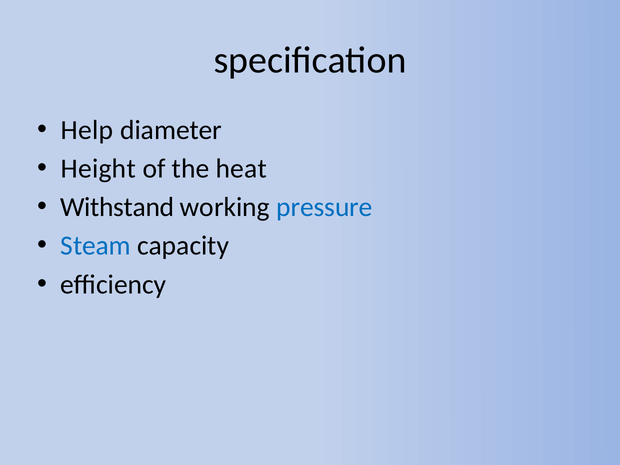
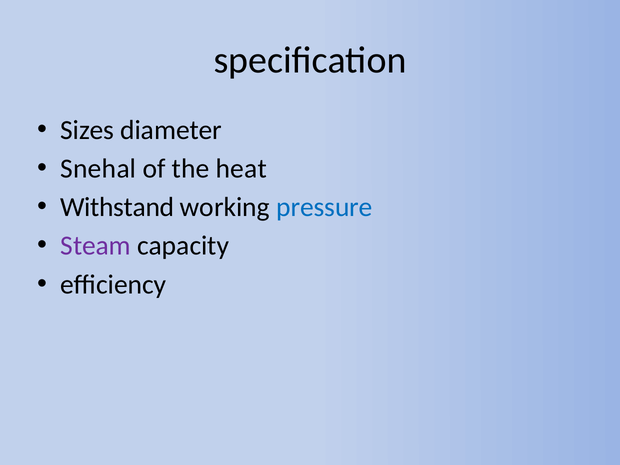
Help: Help -> Sizes (87, 130)
Height: Height -> Snehal (98, 169)
Steam colour: blue -> purple (96, 246)
